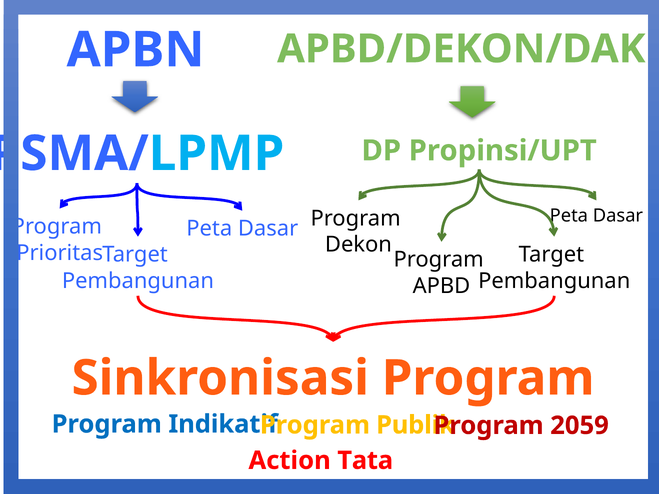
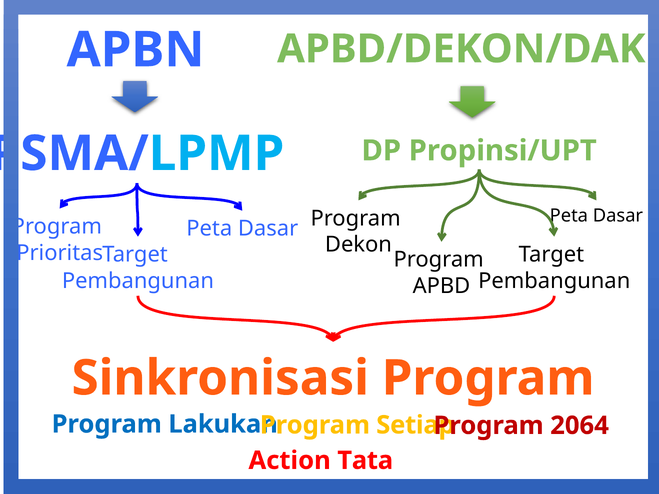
Indikatif: Indikatif -> Lakukan (223, 424)
Publik: Publik -> Setiap (415, 425)
2059: 2059 -> 2064 (580, 426)
